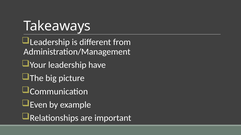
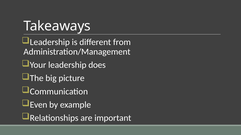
have: have -> does (97, 65)
